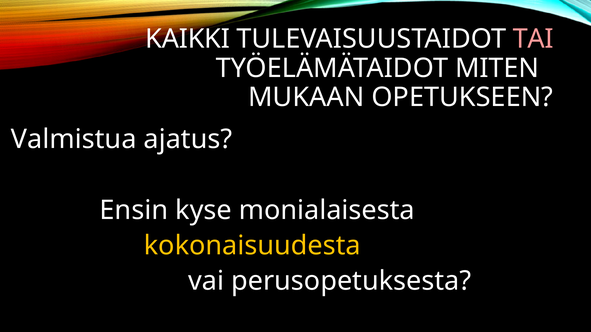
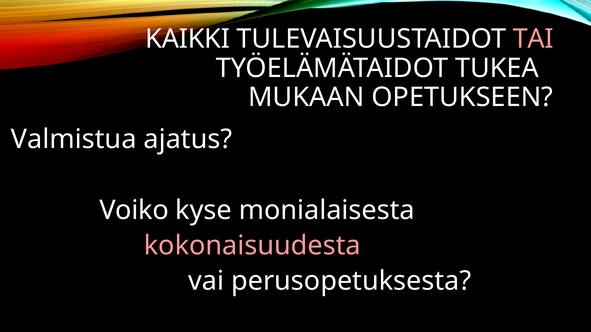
MITEN: MITEN -> TUKEA (497, 68)
Ensin: Ensin -> Voiko (134, 210)
kokonaisuudesta colour: yellow -> pink (252, 246)
